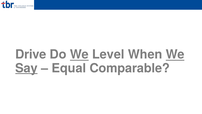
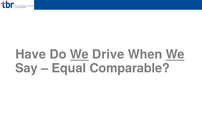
Drive: Drive -> Have (31, 54)
Level: Level -> Drive (108, 54)
Say underline: present -> none (26, 68)
